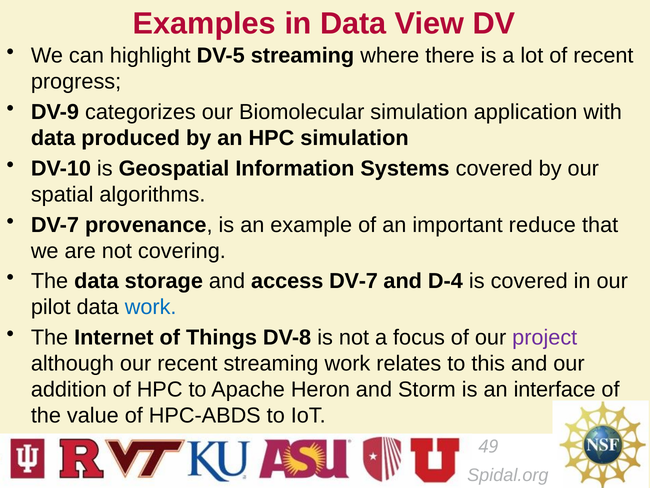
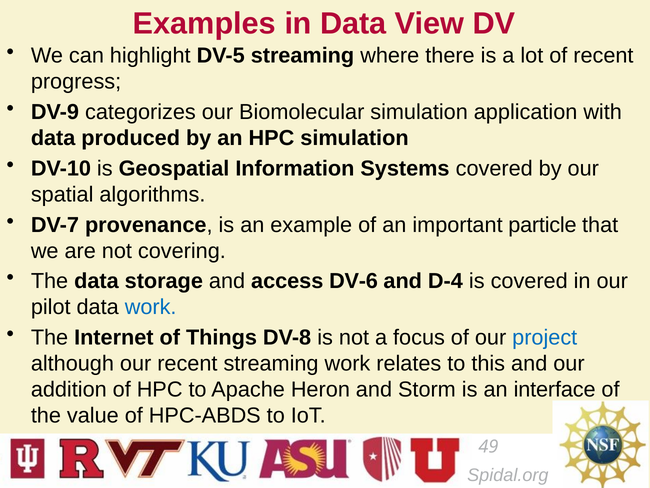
reduce: reduce -> particle (542, 225)
access DV-7: DV-7 -> DV-6 (354, 281)
project colour: purple -> blue (545, 337)
